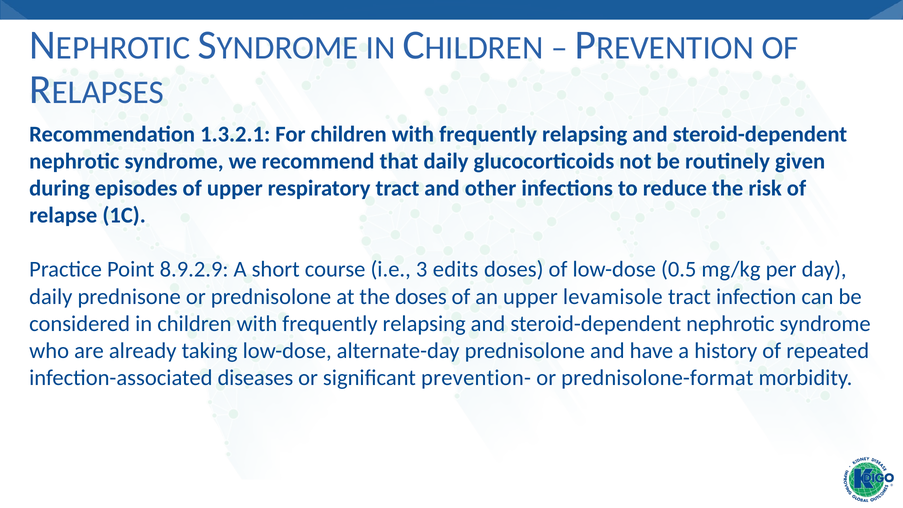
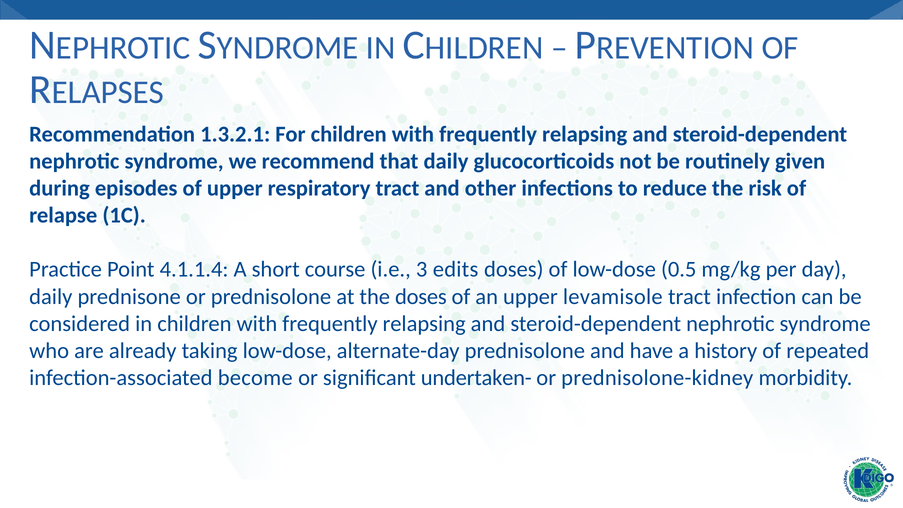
8.9.2.9: 8.9.2.9 -> 4.1.1.4 (194, 269)
diseases: diseases -> become (255, 378)
prevention-: prevention- -> undertaken- (476, 378)
prednisolone-format: prednisolone-format -> prednisolone-kidney (657, 378)
